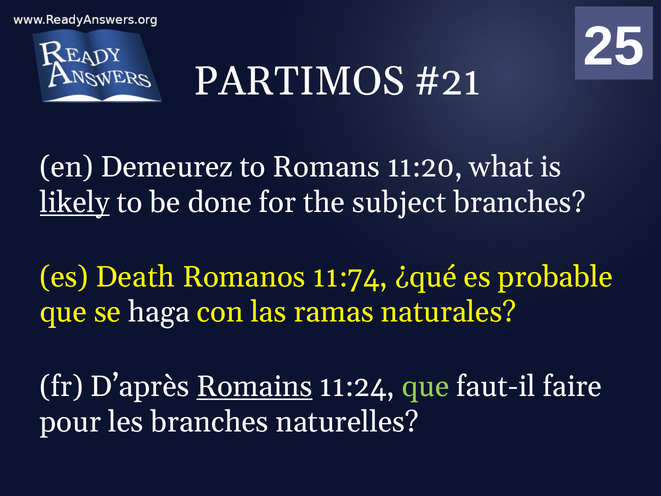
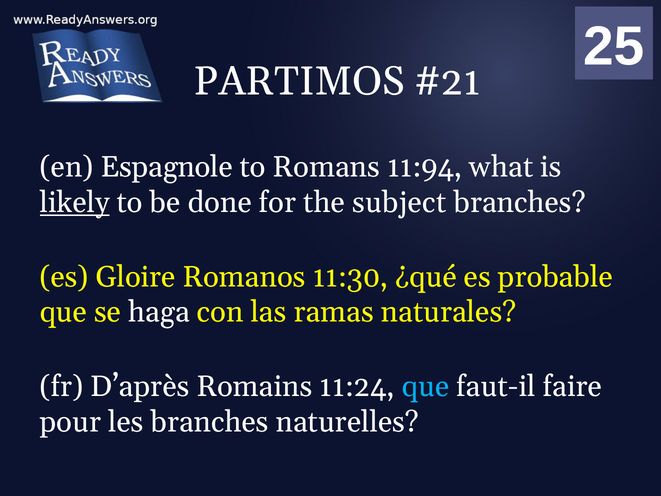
Demeurez: Demeurez -> Espagnole (167, 167)
11:20: 11:20 -> 11:94 (425, 167)
Death: Death -> Gloire (136, 277)
11:74: 11:74 -> 11:30 (351, 277)
Romains underline: present -> none (254, 386)
que colour: light green -> light blue (426, 386)
